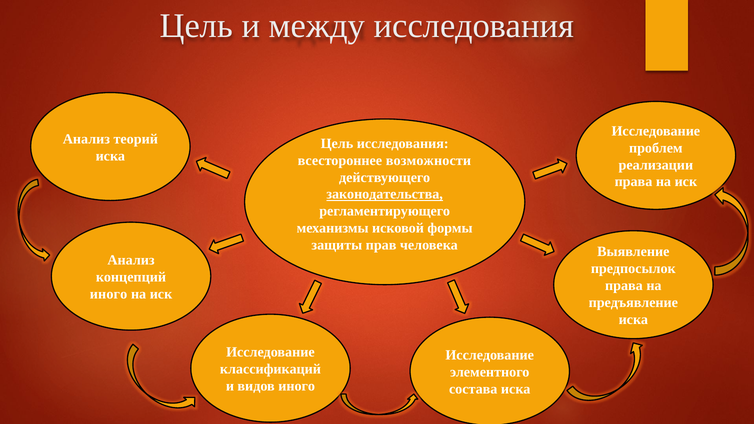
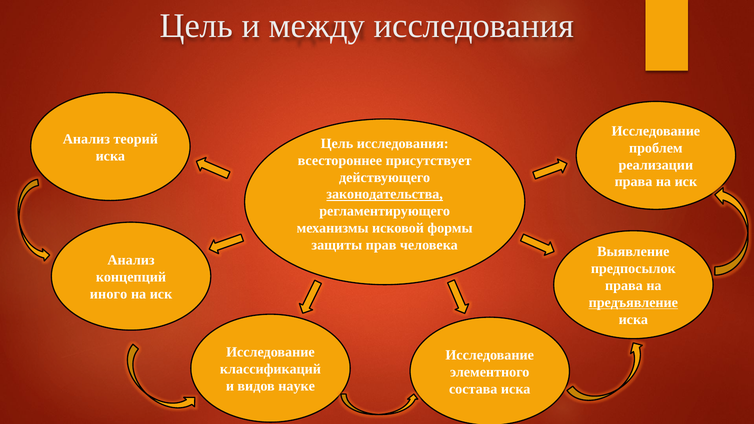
возможности: возможности -> присутствует (429, 160)
предъявление underline: none -> present (633, 303)
видов иного: иного -> науке (297, 386)
